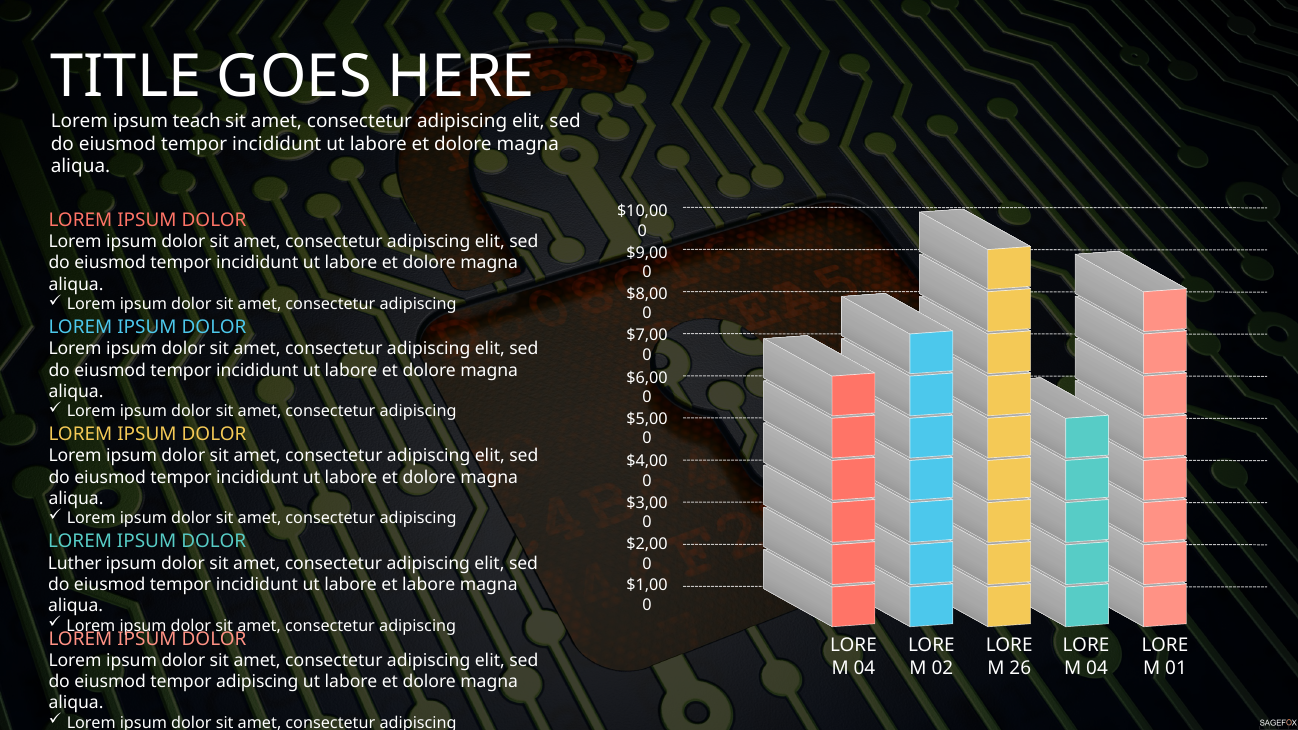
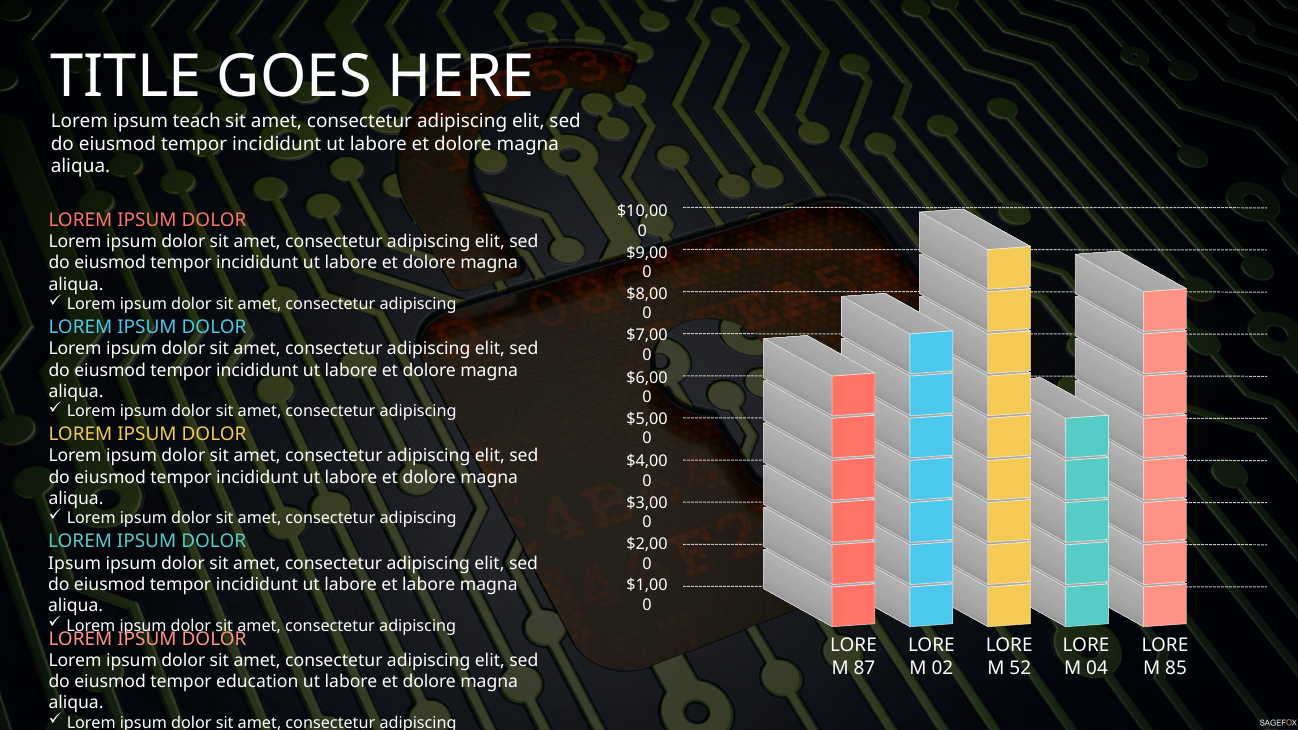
Luther: Luther -> Ipsum (75, 563)
04: 04 -> 87 (864, 668)
26: 26 -> 52 (1020, 668)
01: 01 -> 85 (1176, 668)
tempor adipiscing: adipiscing -> education (257, 682)
